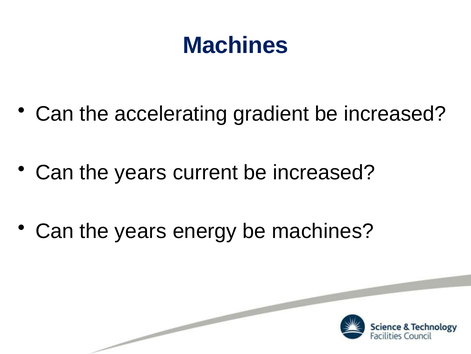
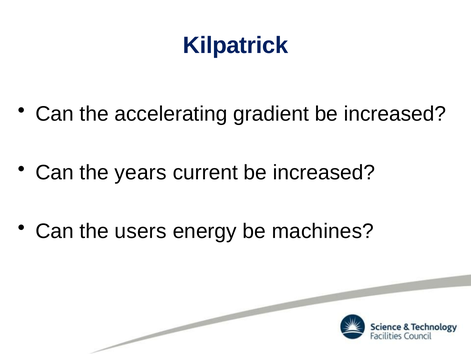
Machines: Machines -> Kilpatrick (236, 45)
years: years -> users (141, 231)
